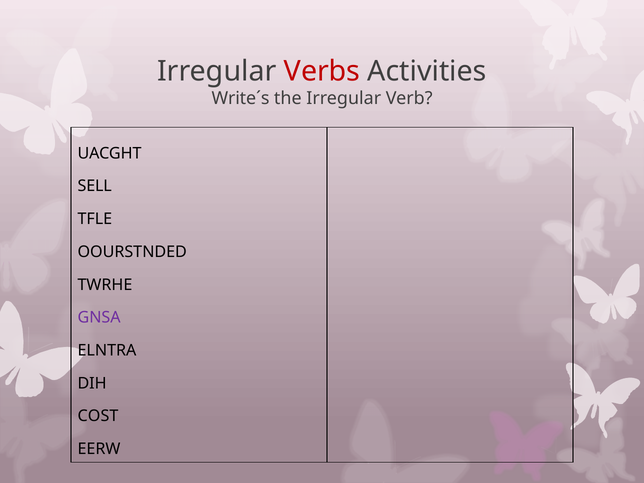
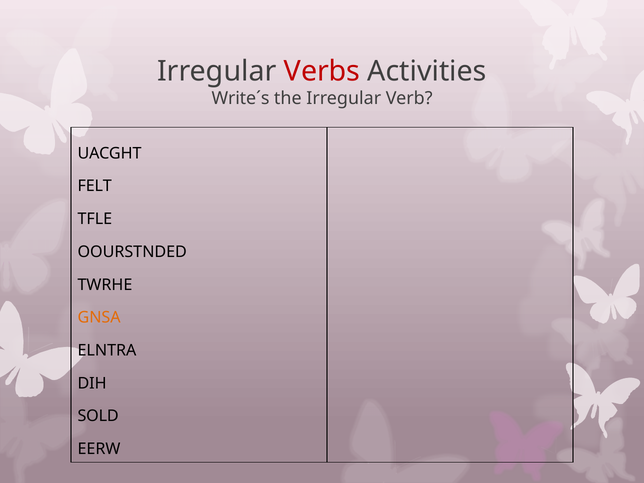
SELL: SELL -> FELT (95, 186)
GNSA colour: purple -> orange (99, 318)
COST: COST -> SOLD (98, 416)
